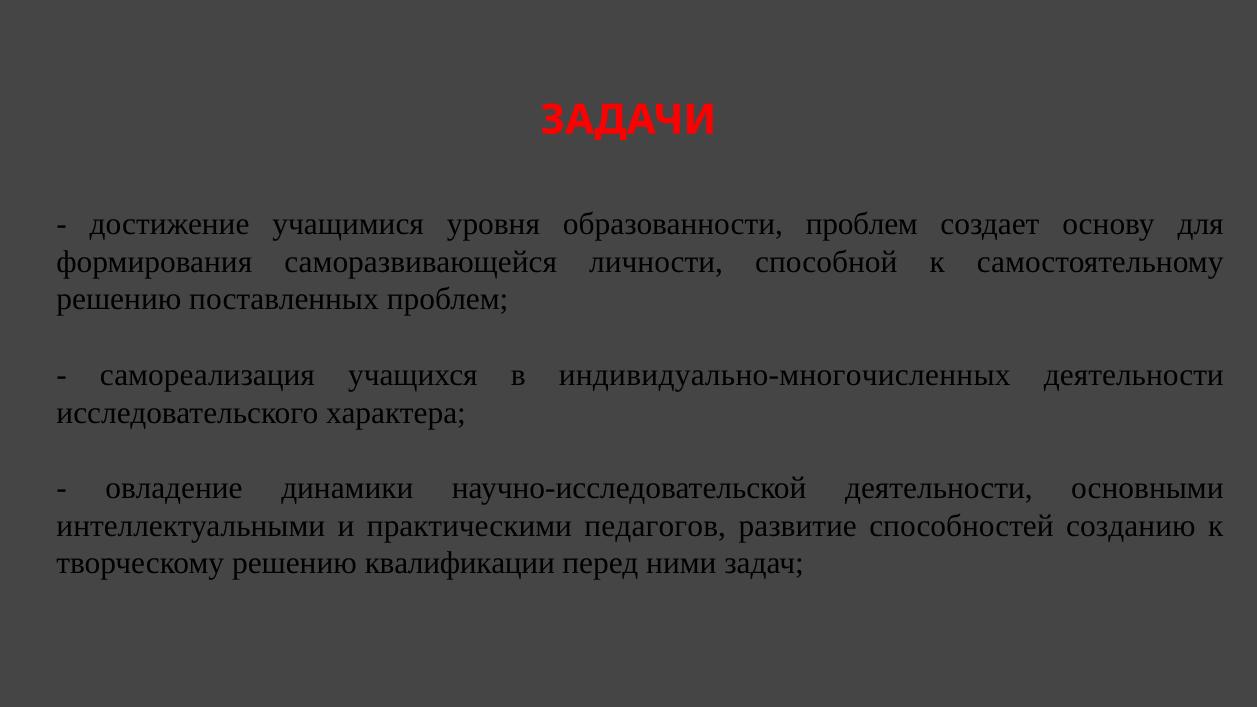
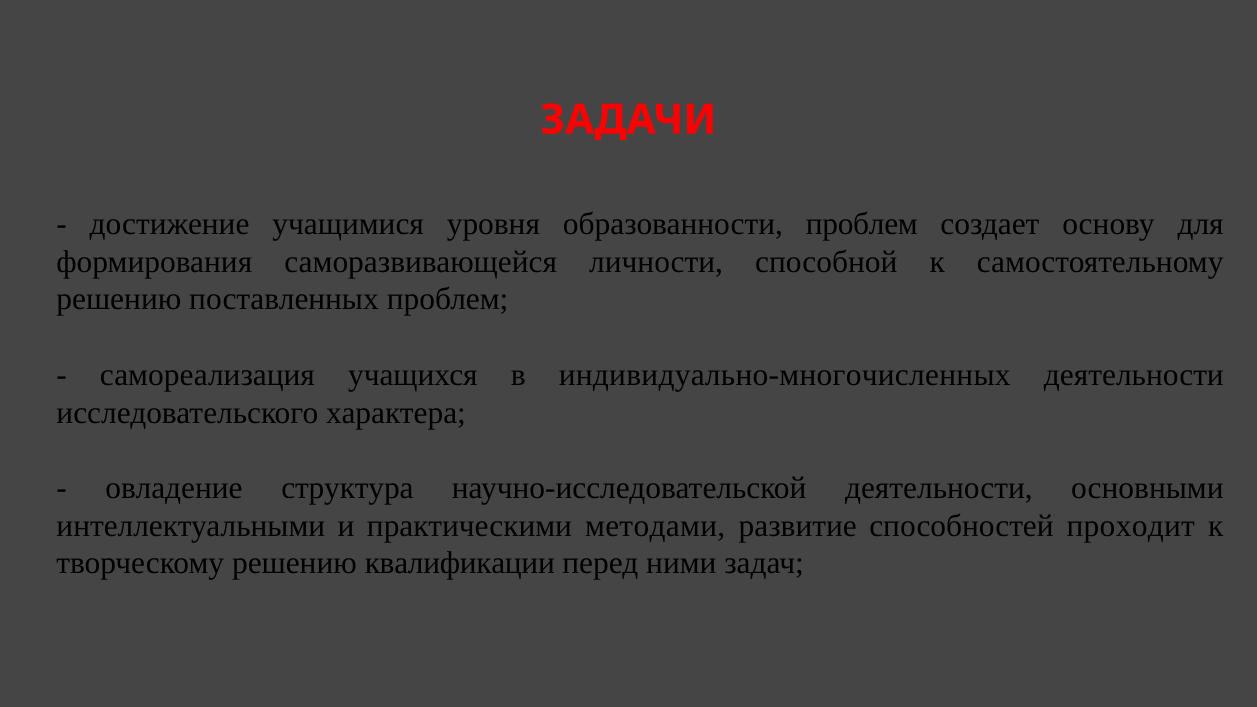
динамики: динамики -> структура (347, 488)
педагогов: педагогов -> методами (655, 526)
созданию: созданию -> проходит (1131, 526)
